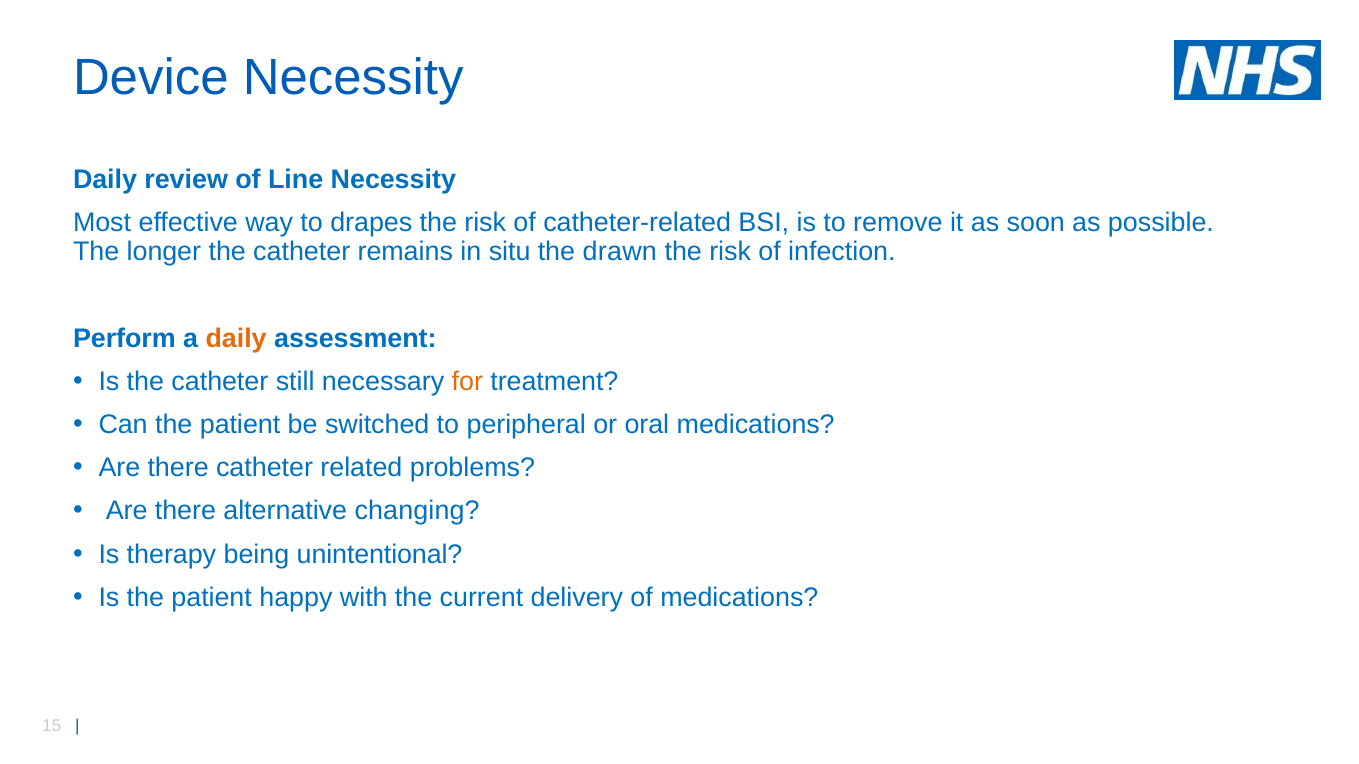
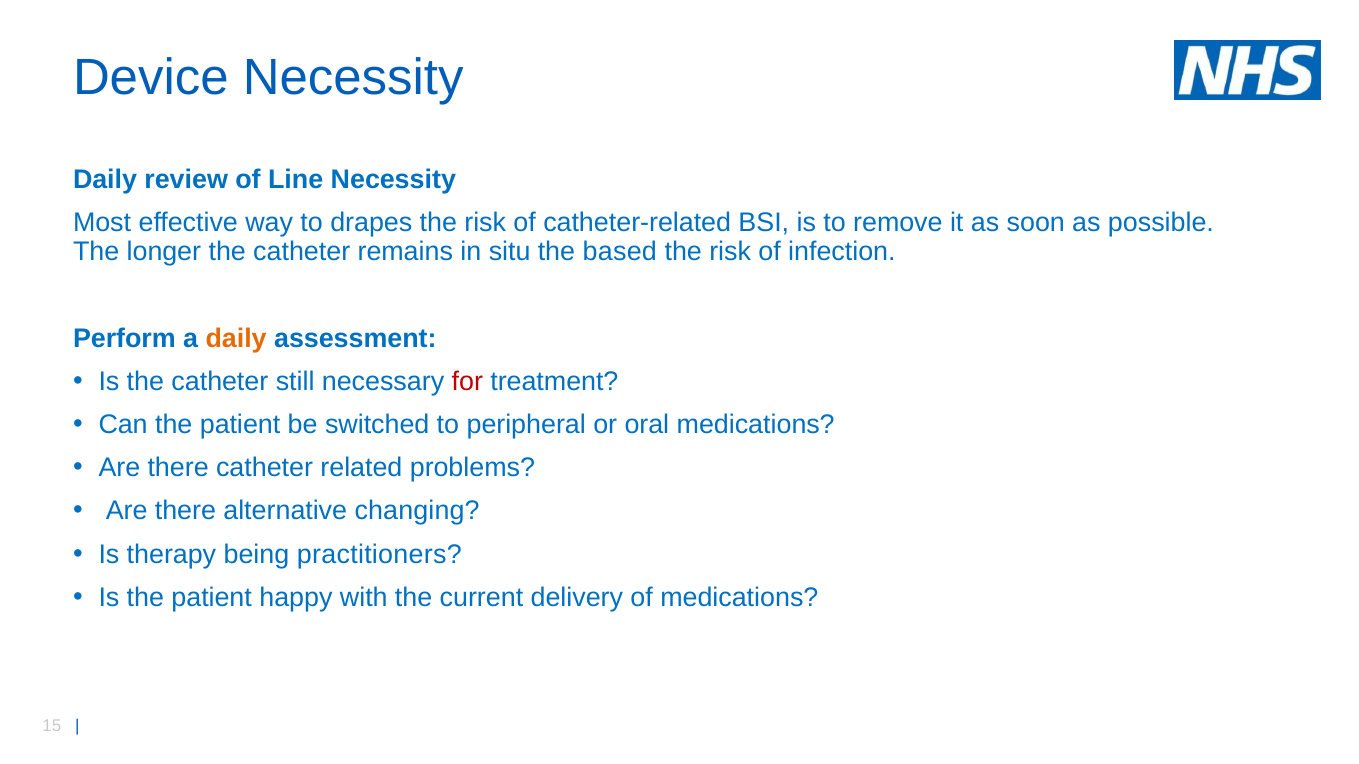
drawn: drawn -> based (620, 252)
for colour: orange -> red (467, 382)
unintentional: unintentional -> practitioners (379, 555)
